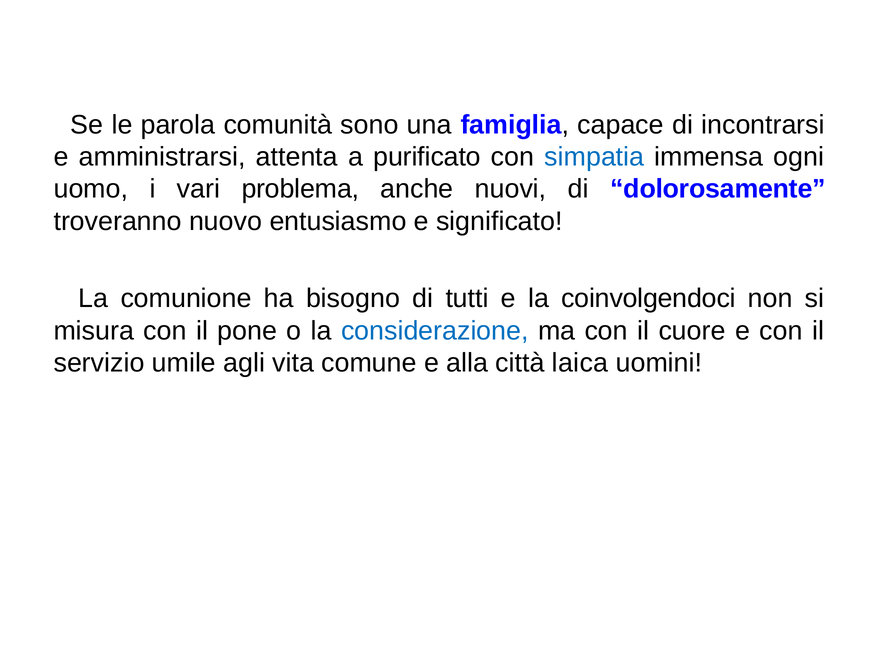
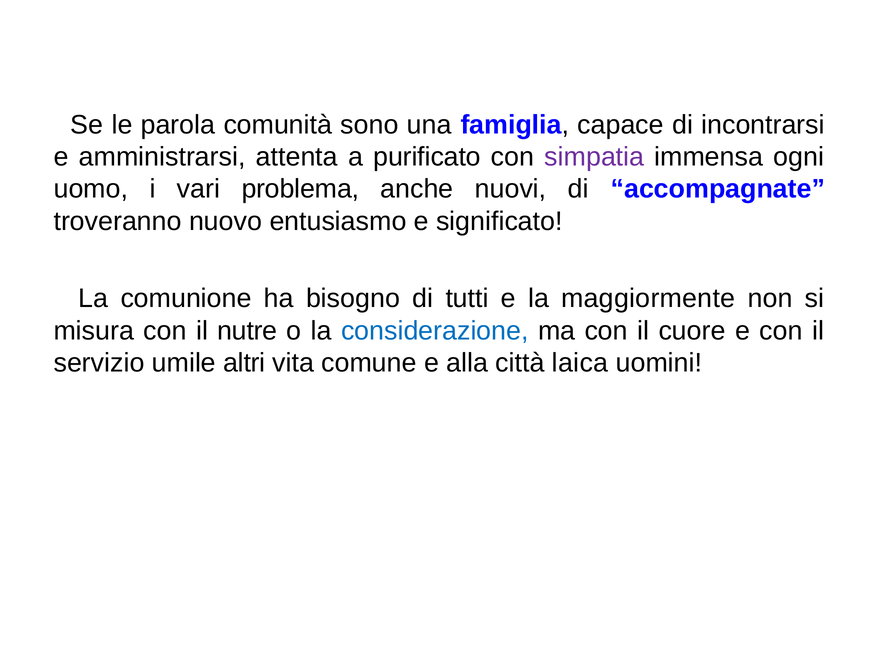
simpatia colour: blue -> purple (594, 157)
dolorosamente: dolorosamente -> accompagnate (718, 189)
coinvolgendoci: coinvolgendoci -> maggiormente (648, 299)
pone: pone -> nutre (247, 331)
agli: agli -> altri (244, 363)
